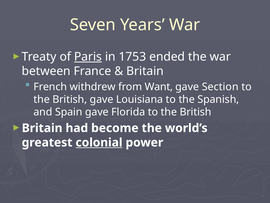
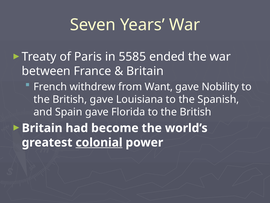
Paris underline: present -> none (88, 57)
1753: 1753 -> 5585 (132, 57)
Section: Section -> Nobility (220, 87)
